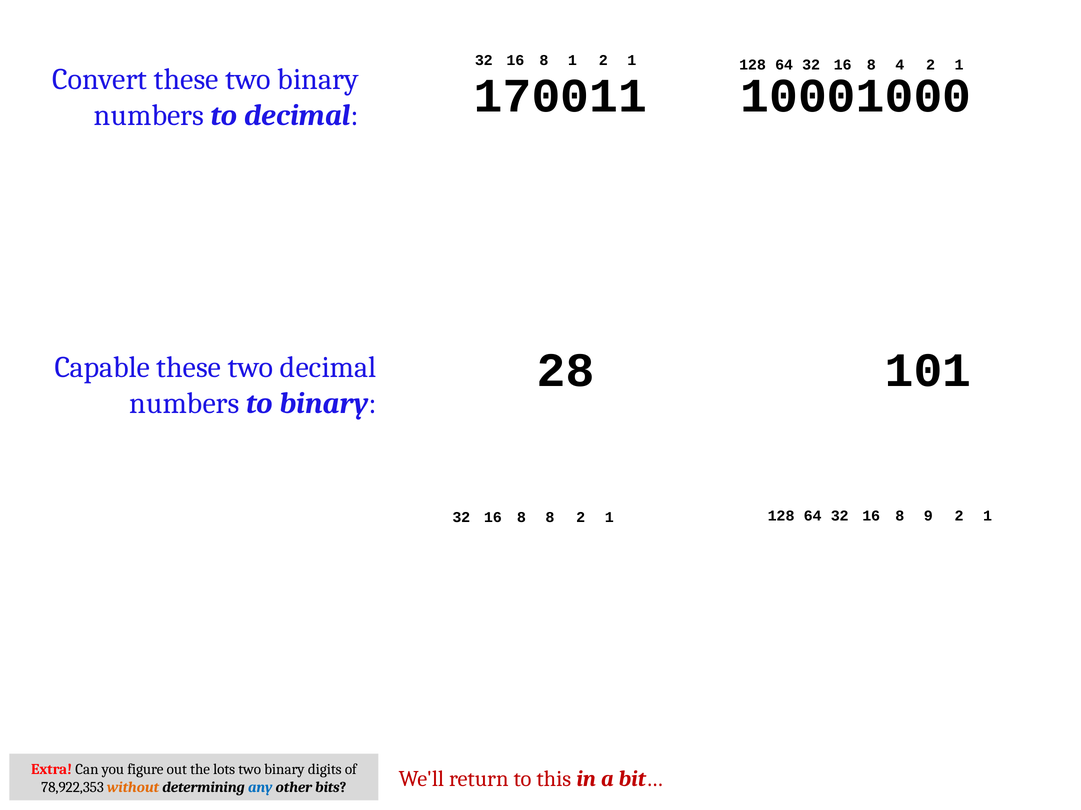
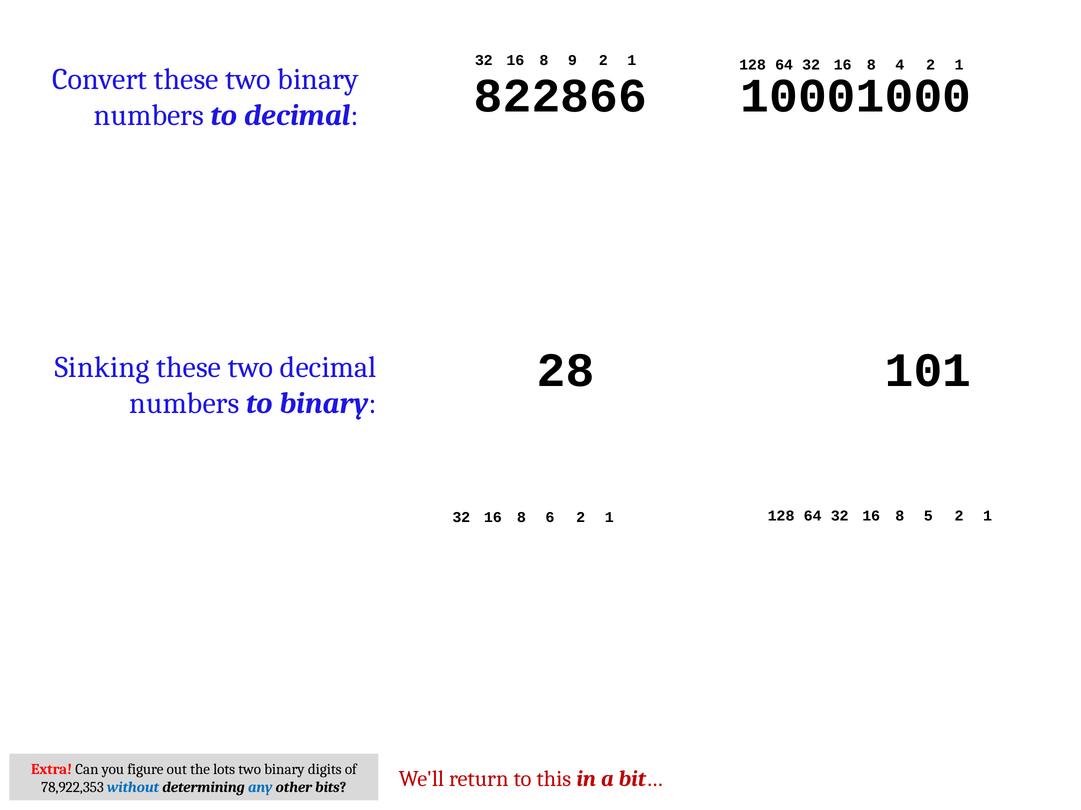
32 1: 1 -> 9 (573, 60)
170011: 170011 -> 822866 (560, 96)
Capable: Capable -> Sinking (102, 368)
9: 9 -> 5 (928, 516)
32 8: 8 -> 6 (550, 518)
without colour: orange -> blue (133, 788)
